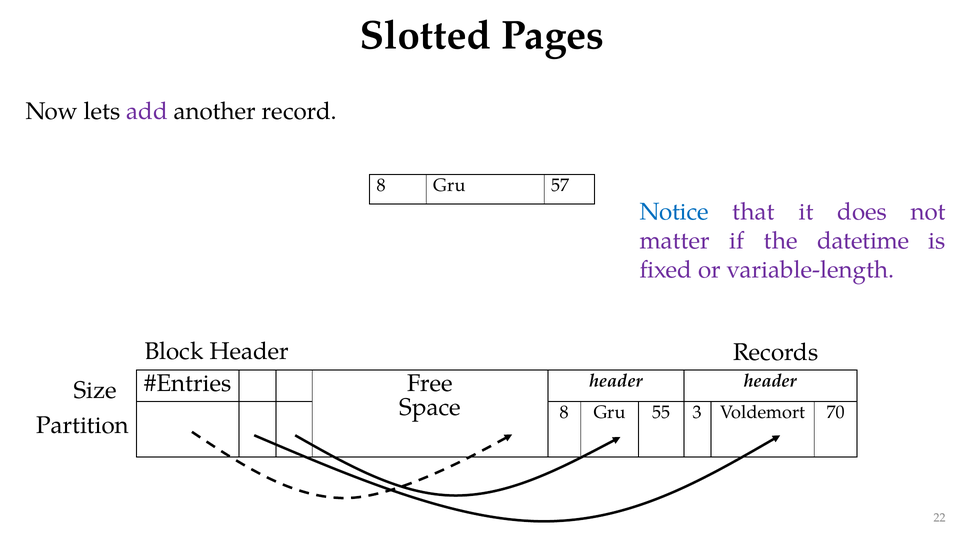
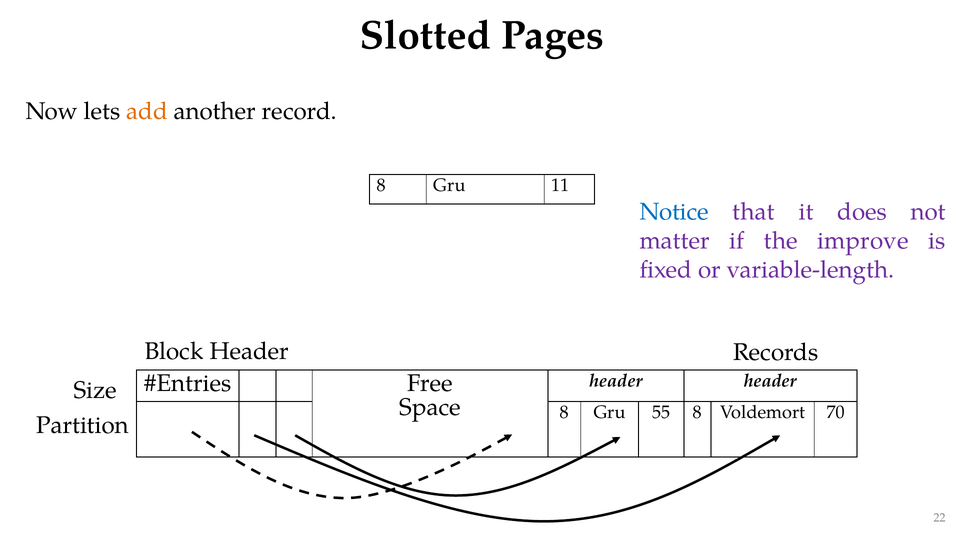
add colour: purple -> orange (147, 111)
57: 57 -> 11 (560, 186)
datetime: datetime -> improve (863, 241)
55 3: 3 -> 8 (697, 412)
